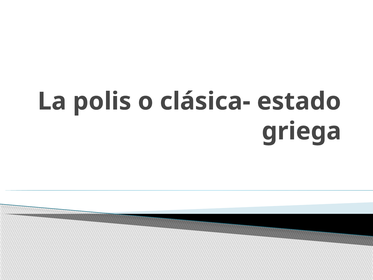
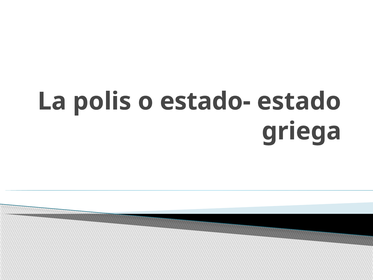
clásica-: clásica- -> estado- (205, 101)
